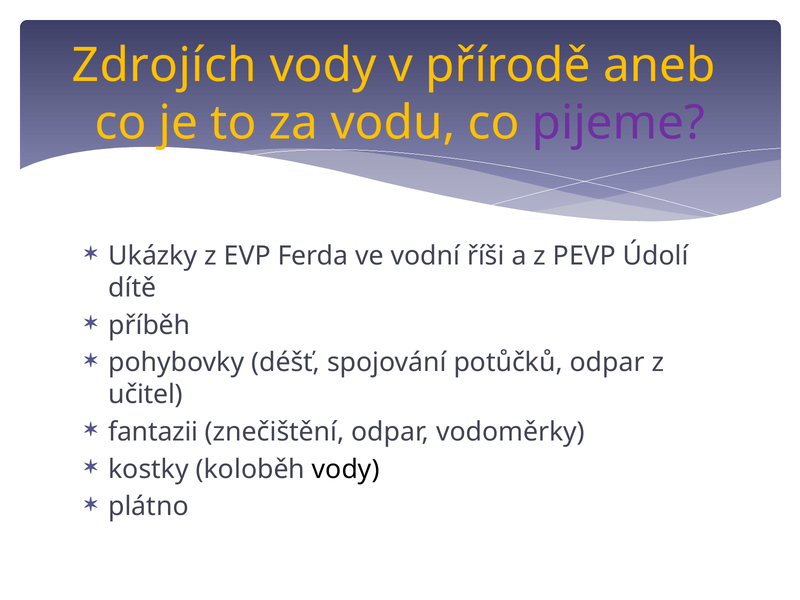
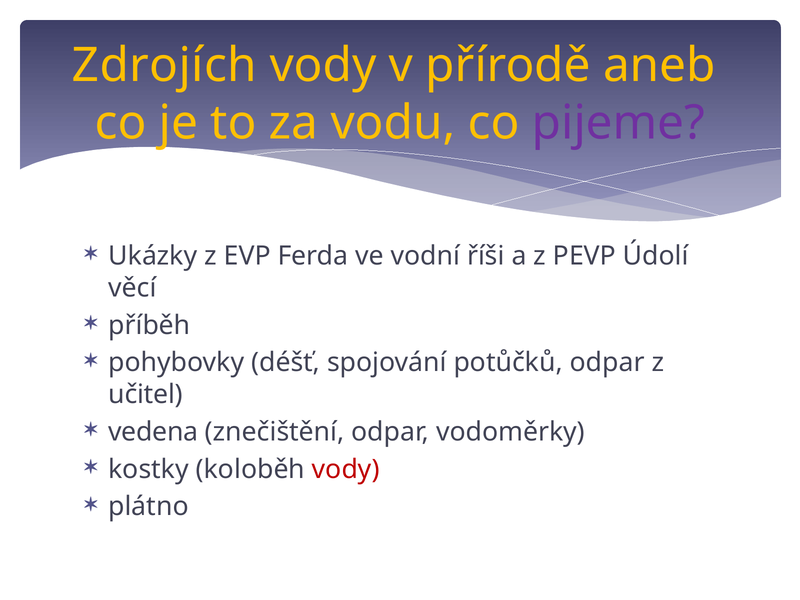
dítě: dítě -> věcí (132, 288)
fantazii: fantazii -> vedena (153, 432)
vody colour: black -> red (346, 469)
